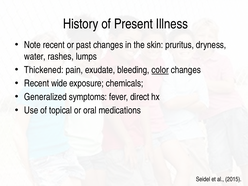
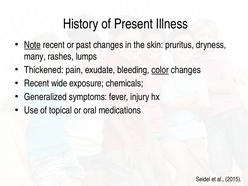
Note underline: none -> present (32, 45)
water: water -> many (35, 56)
direct: direct -> injury (140, 97)
